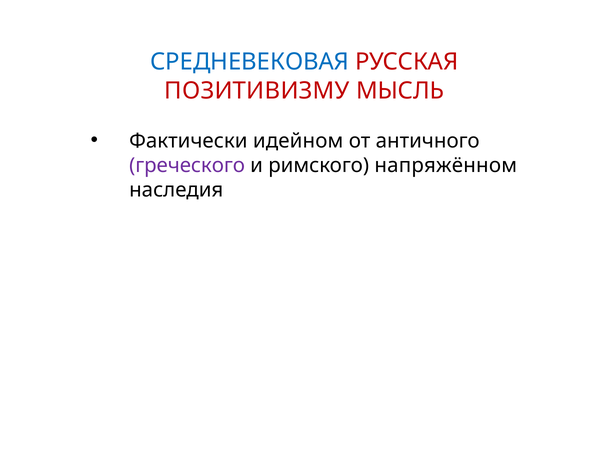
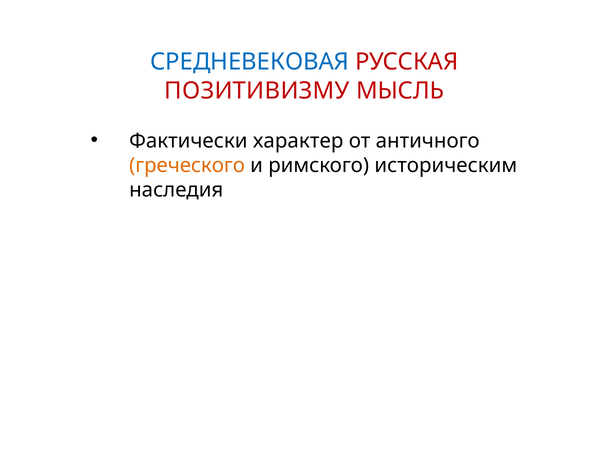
идейном: идейном -> характер (298, 141)
греческого colour: purple -> orange (187, 165)
напряжённом: напряжённом -> историческим (446, 165)
